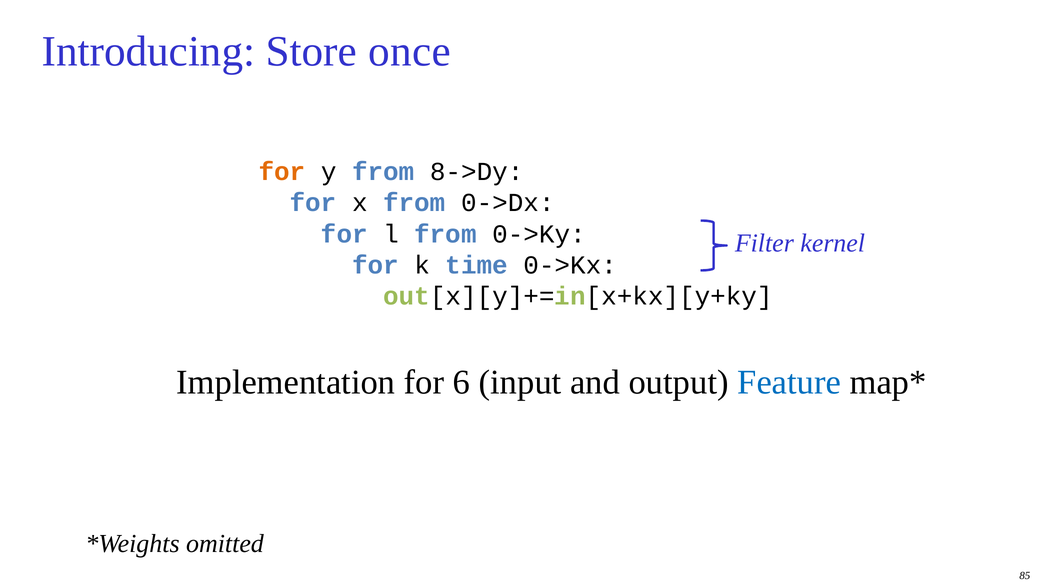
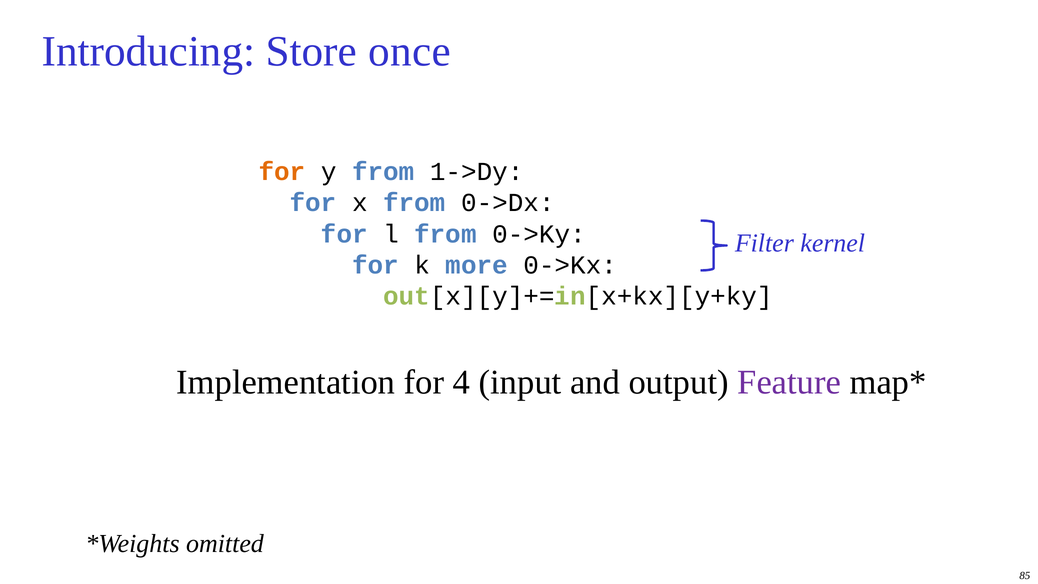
8->Dy: 8->Dy -> 1->Dy (477, 172)
time: time -> more (477, 265)
6: 6 -> 4 (462, 382)
Feature colour: blue -> purple (789, 382)
